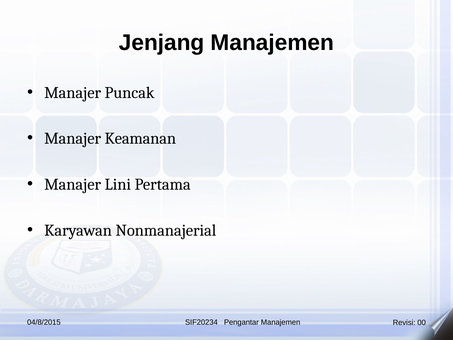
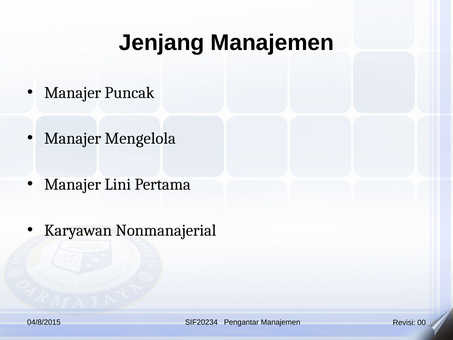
Keamanan: Keamanan -> Mengelola (140, 138)
